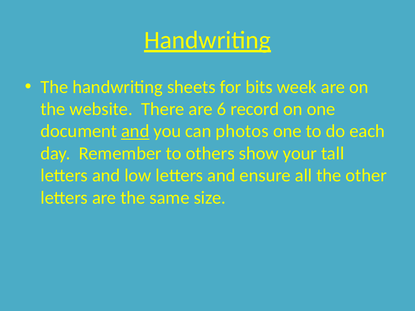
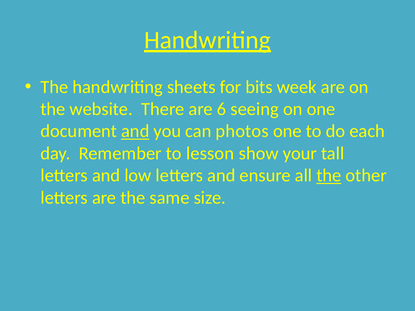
record: record -> seeing (255, 109)
others: others -> lesson (210, 153)
the underline: none -> present (329, 176)
